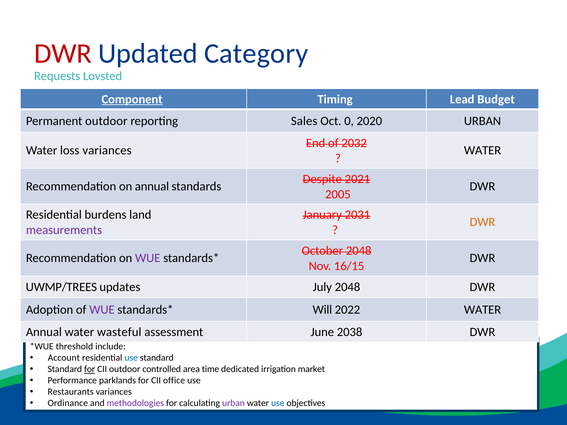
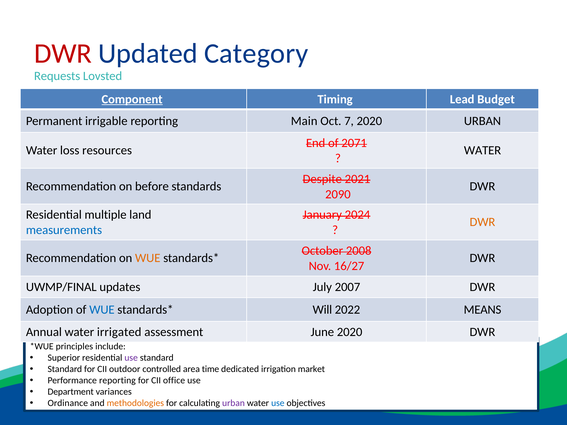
Permanent outdoor: outdoor -> irrigable (106, 121)
Sales: Sales -> Main (304, 121)
0: 0 -> 7 (349, 121)
2032: 2032 -> 2071 (354, 143)
loss variances: variances -> resources (107, 150)
on annual: annual -> before (152, 186)
2005: 2005 -> 2090 (338, 194)
burdens: burdens -> multiple (106, 215)
2031: 2031 -> 2024 (357, 215)
measurements colour: purple -> blue (64, 230)
October 2048: 2048 -> 2008 (359, 251)
WUE colour: purple -> orange (148, 258)
16/15: 16/15 -> 16/27 (349, 266)
UWMP/TREES: UWMP/TREES -> UWMP/FINAL (61, 287)
July 2048: 2048 -> 2007 (347, 287)
WUE colour: purple -> blue (102, 310)
2022 WATER: WATER -> MEANS (483, 310)
wasteful: wasteful -> irrigated (119, 332)
June 2038: 2038 -> 2020 (350, 332)
threshold: threshold -> principles (74, 347)
Account: Account -> Superior (64, 358)
use colour: blue -> purple (131, 358)
for underline: present -> none (90, 369)
Performance parklands: parklands -> reporting (117, 381)
Restaurants: Restaurants -> Department (71, 392)
methodologies colour: purple -> orange (135, 403)
